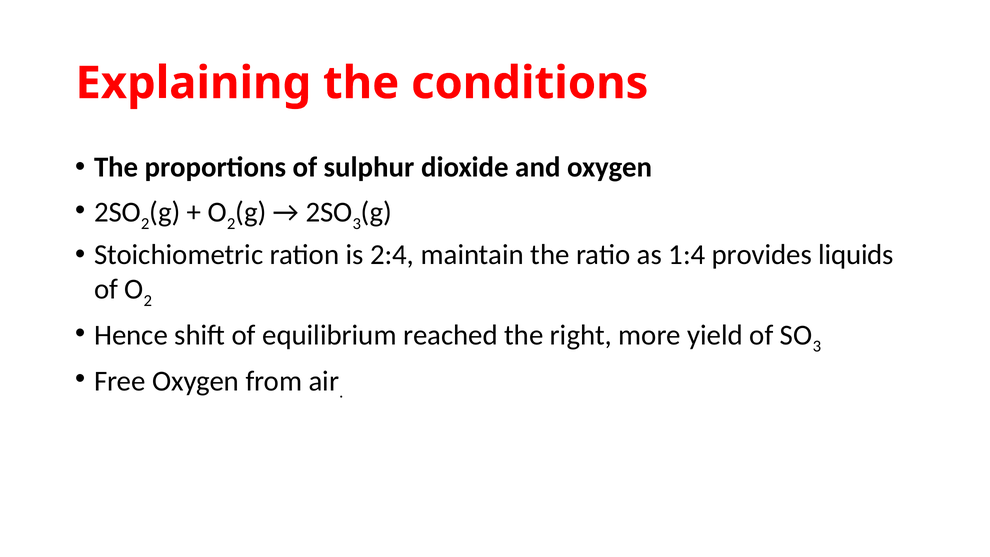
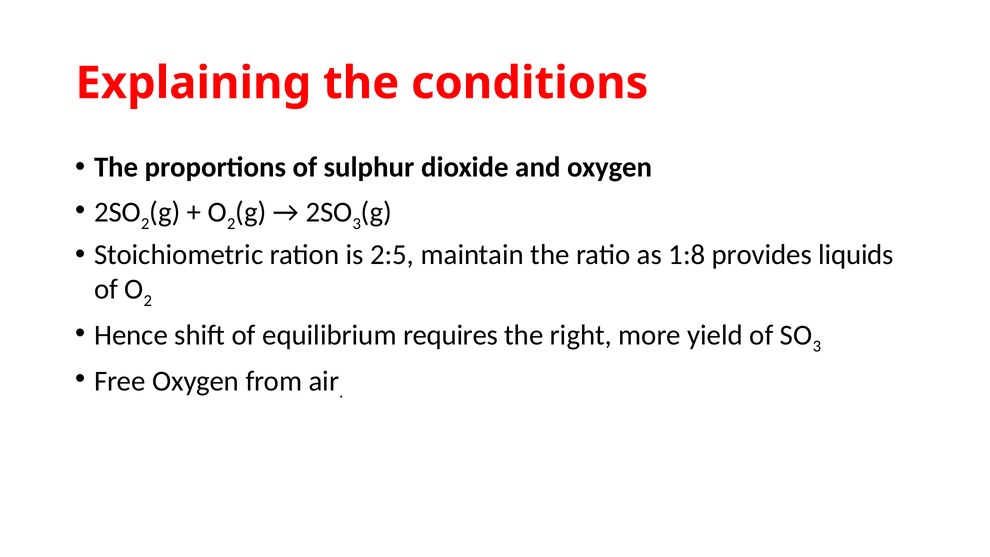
2:4: 2:4 -> 2:5 (392, 255)
1:4: 1:4 -> 1:8 (687, 255)
reached: reached -> requires (451, 335)
